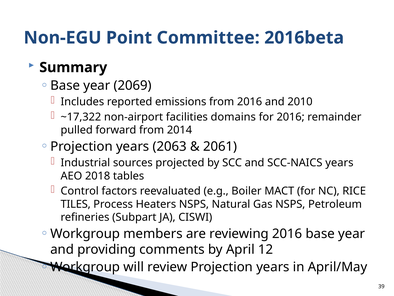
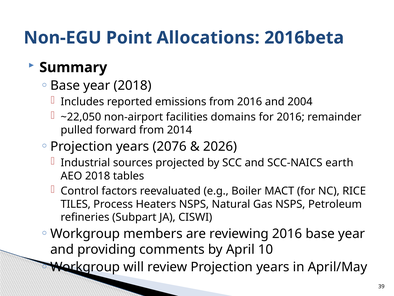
Committee: Committee -> Allocations (208, 38)
year 2069: 2069 -> 2018 (133, 85)
2010: 2010 -> 2004 (300, 102)
~17,322: ~17,322 -> ~22,050 (81, 117)
2063: 2063 -> 2076 (170, 146)
2061: 2061 -> 2026 (220, 146)
SCC-NAICS years: years -> earth (339, 162)
12: 12 -> 10 (266, 249)
